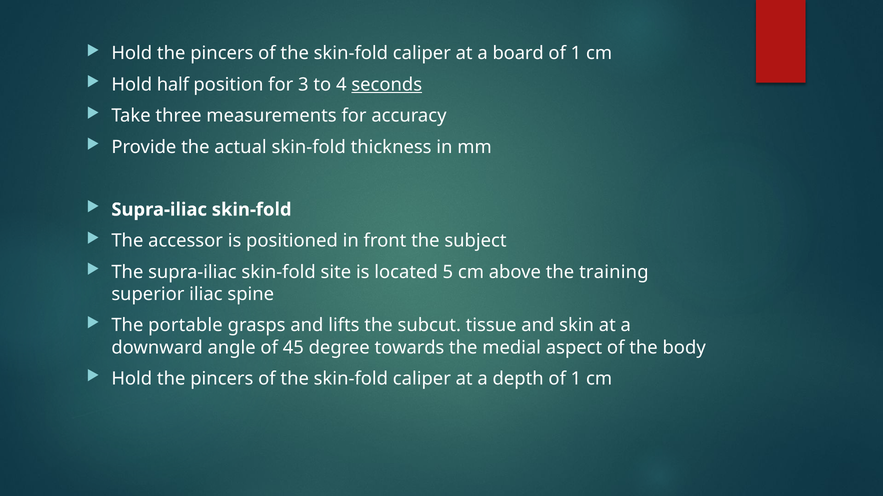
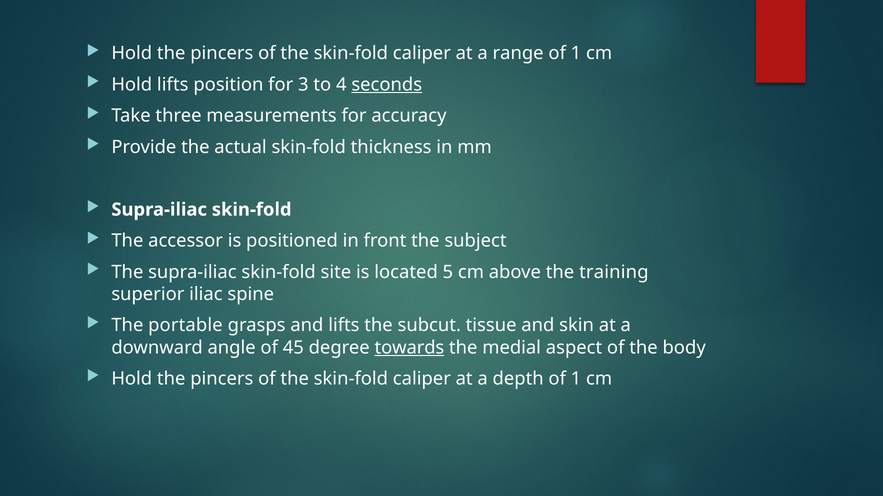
board: board -> range (518, 53)
Hold half: half -> lifts (173, 85)
towards underline: none -> present (409, 348)
